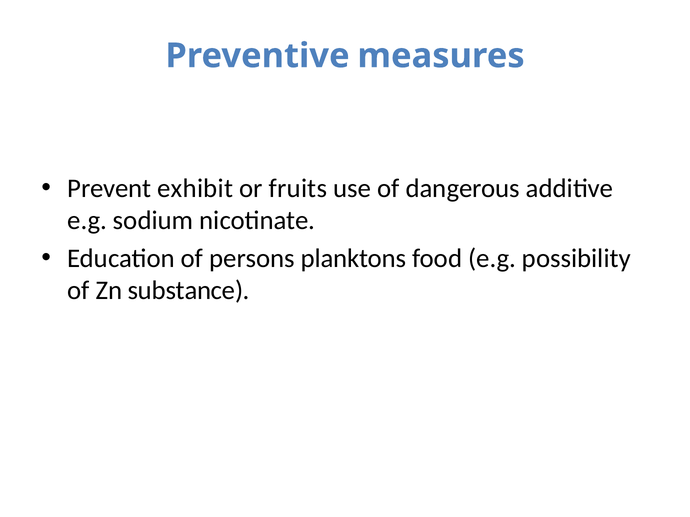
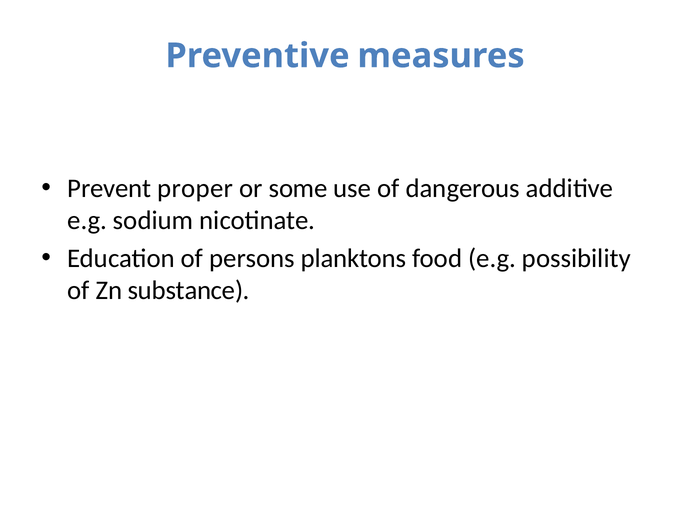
exhibit: exhibit -> proper (195, 189)
fruits: fruits -> some (298, 189)
